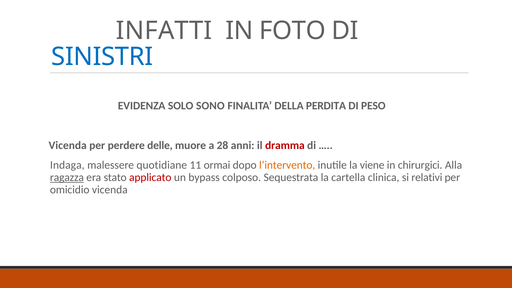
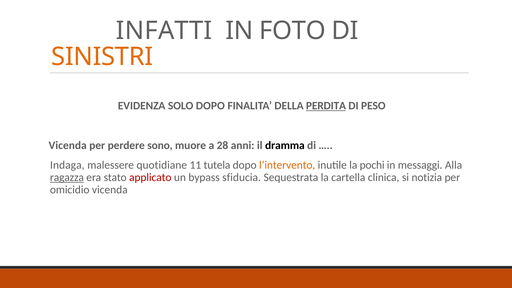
SINISTRI colour: blue -> orange (102, 57)
SOLO SONO: SONO -> DOPO (210, 106)
PERDITA underline: none -> present (326, 106)
delle: delle -> sono (160, 145)
dramma colour: red -> black (285, 145)
ormai: ormai -> tutela (217, 165)
viene: viene -> pochi (372, 165)
chirurgici: chirurgici -> messaggi (420, 165)
colposo: colposo -> sfiducia (242, 177)
relativi: relativi -> notizia (427, 177)
